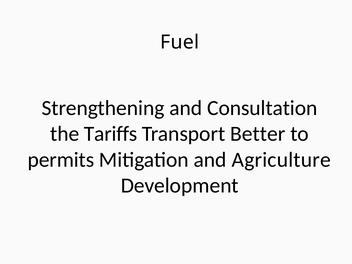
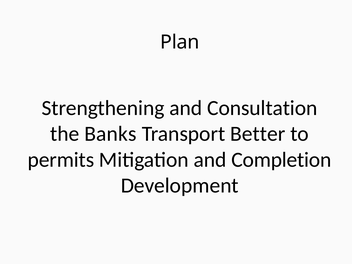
Fuel: Fuel -> Plan (180, 42)
Tariffs: Tariffs -> Banks (110, 134)
Agriculture: Agriculture -> Completion (281, 160)
